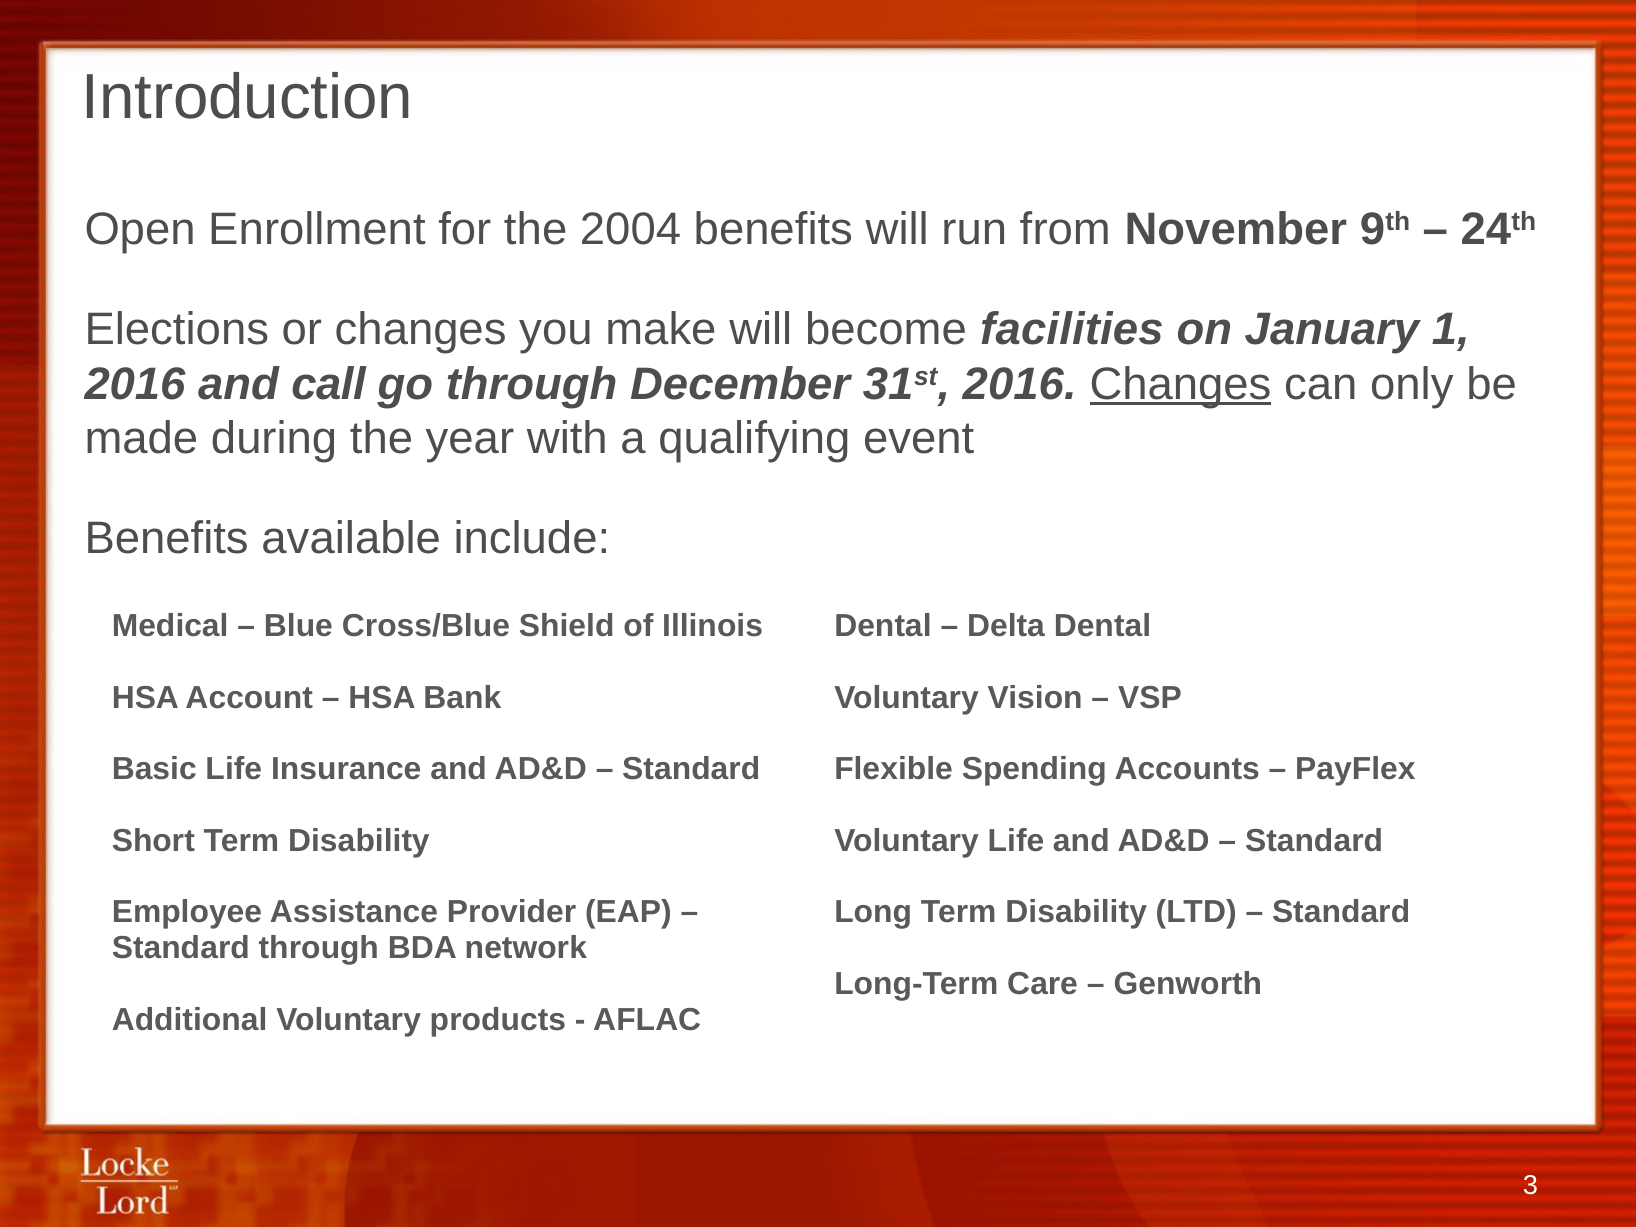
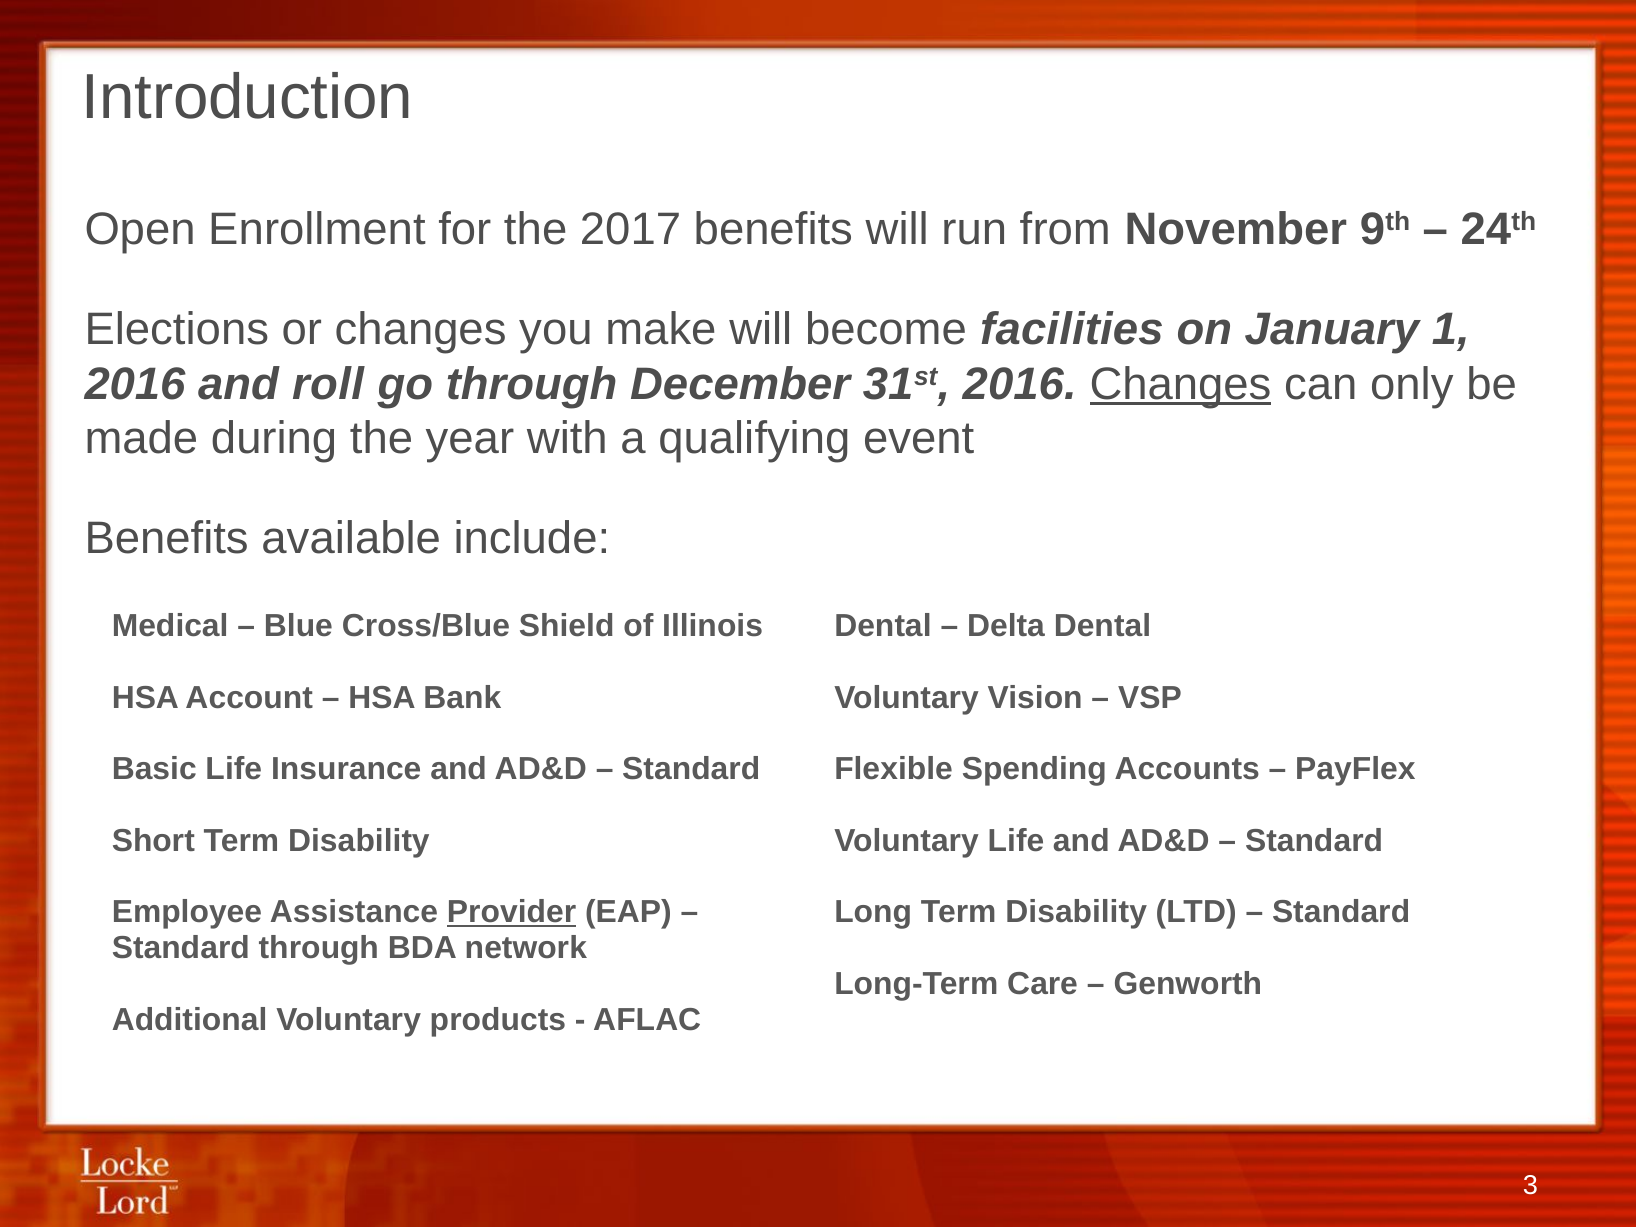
2004: 2004 -> 2017 (631, 229)
call: call -> roll (328, 384)
Provider underline: none -> present (512, 912)
